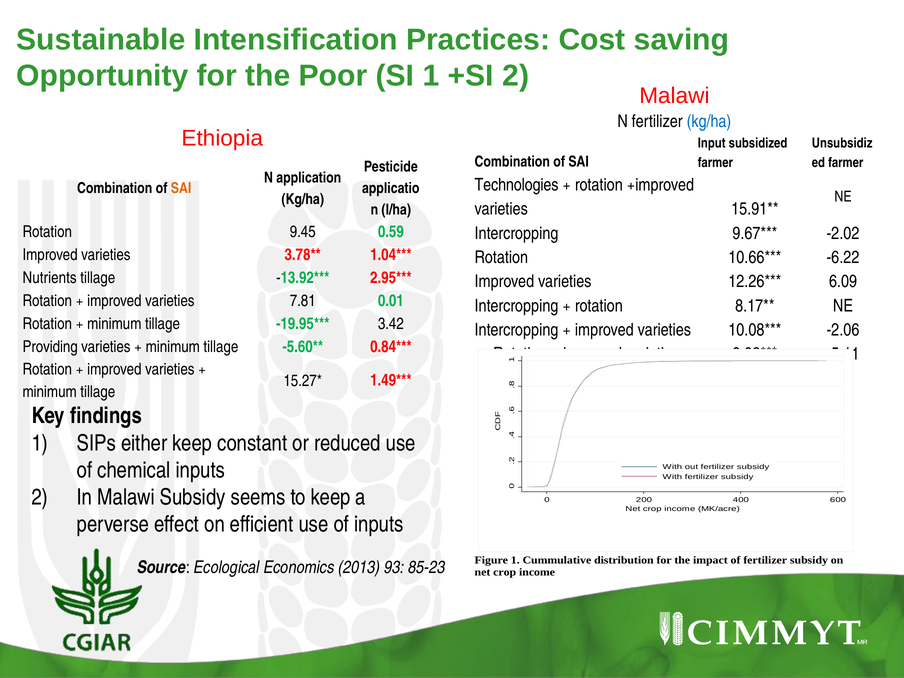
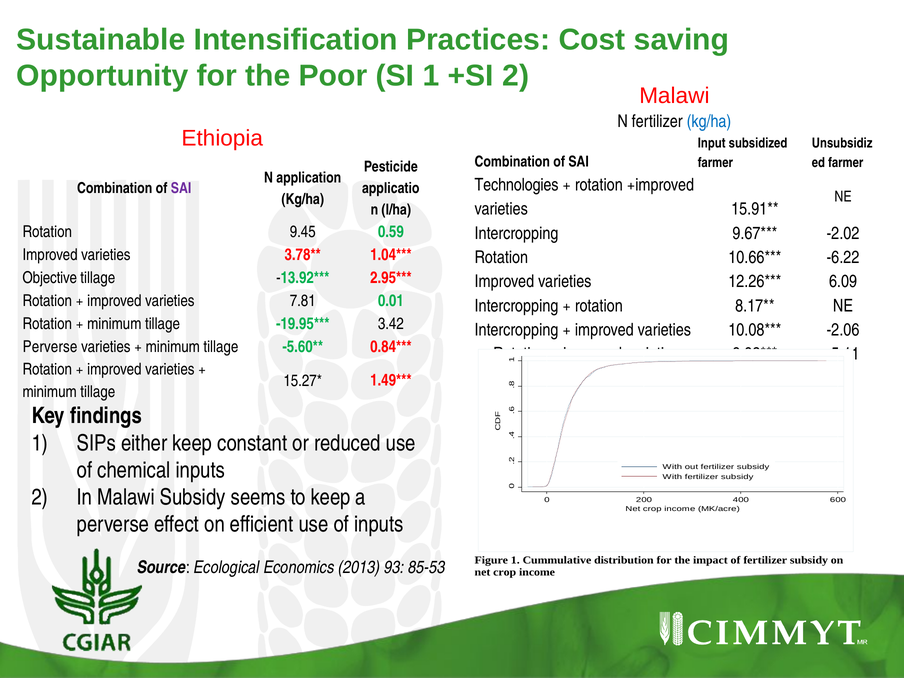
SAI colour: orange -> purple (181, 188)
Nutrients: Nutrients -> Objective (50, 278)
Providing: Providing -> Perverse (50, 347)
85-23: 85-23 -> 85-53 (427, 568)
